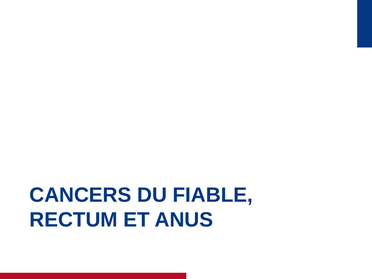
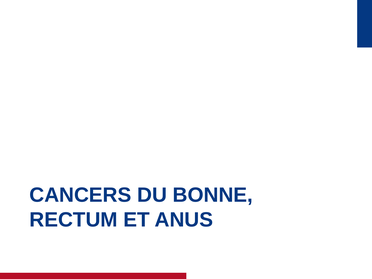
FIABLE: FIABLE -> BONNE (213, 195)
